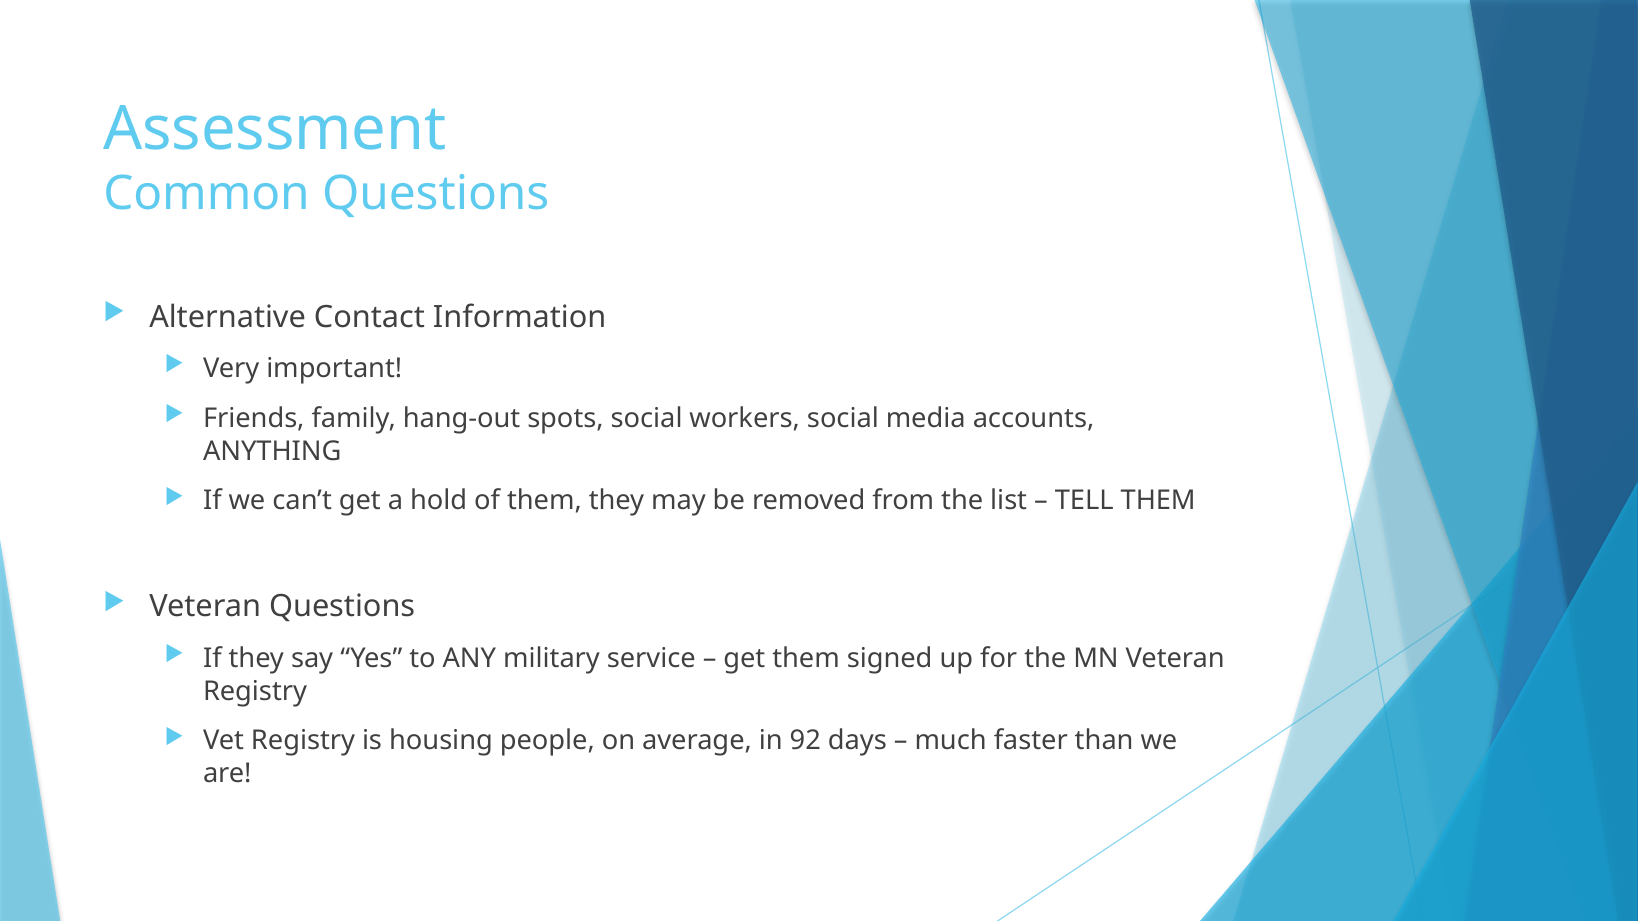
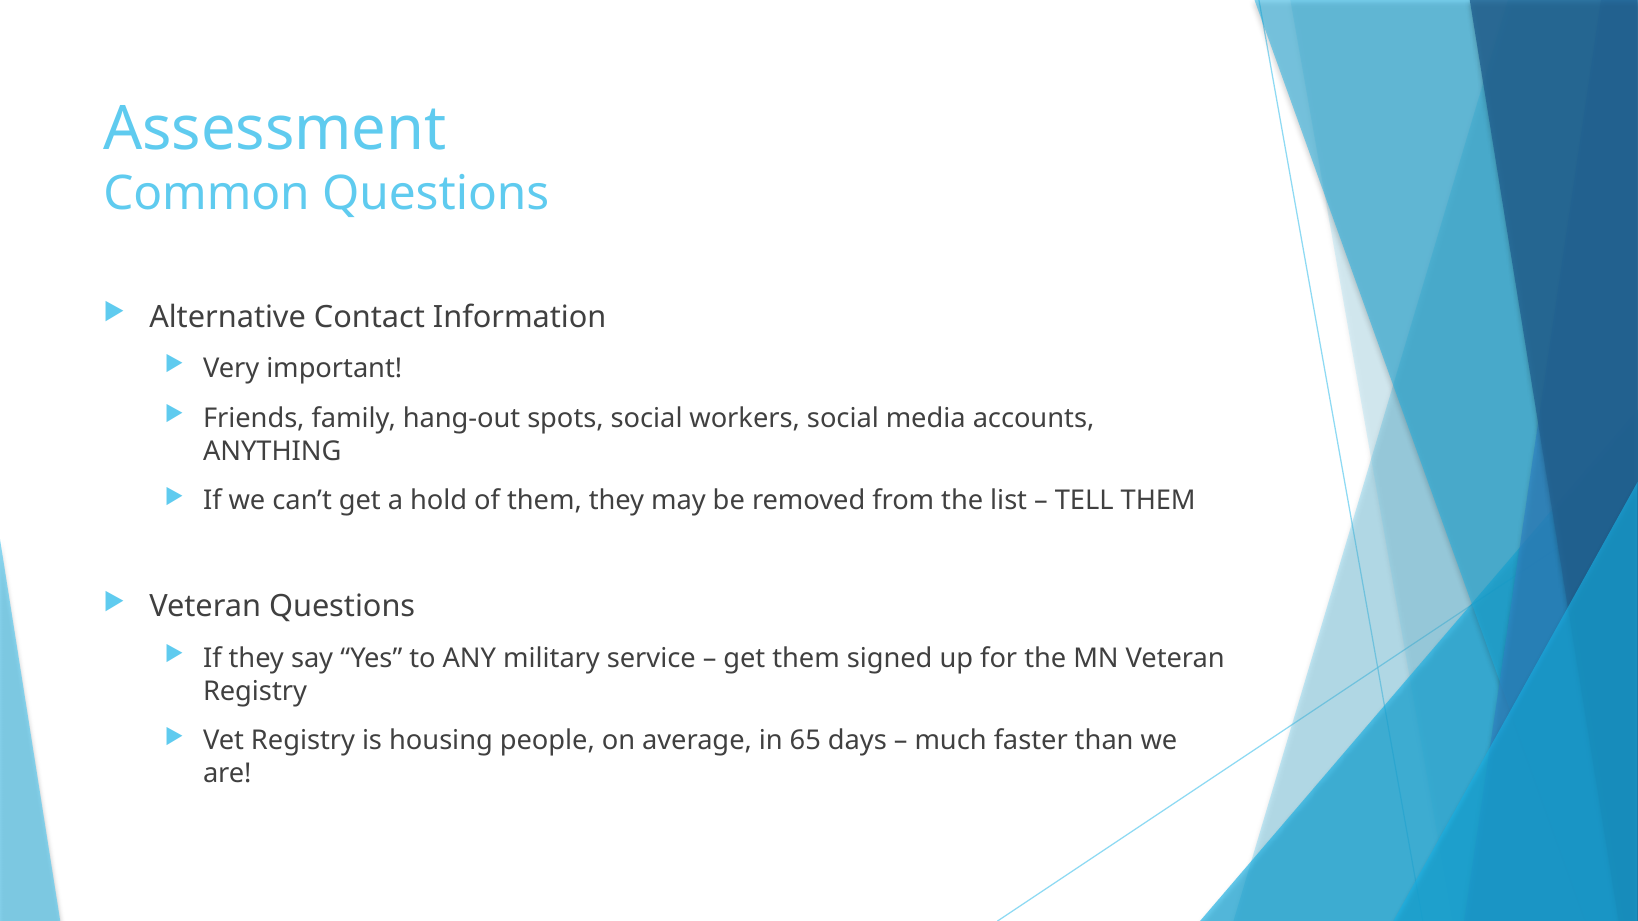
92: 92 -> 65 (805, 741)
